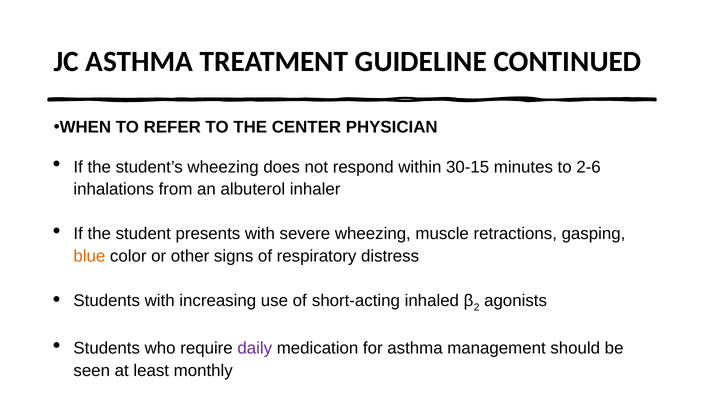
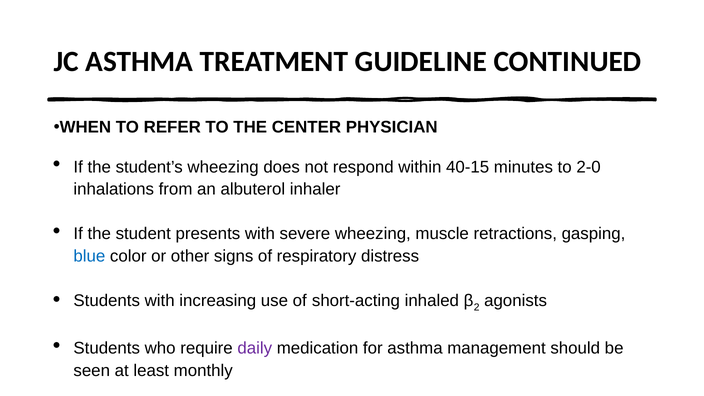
30-15: 30-15 -> 40-15 (468, 167)
2-6: 2-6 -> 2-0 (589, 167)
blue colour: orange -> blue (89, 256)
